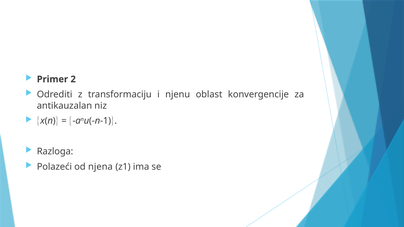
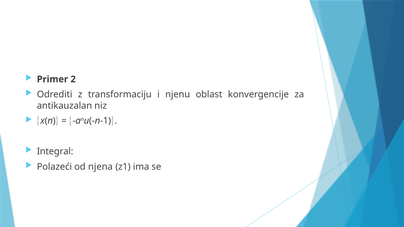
Razloga: Razloga -> Integral (55, 152)
